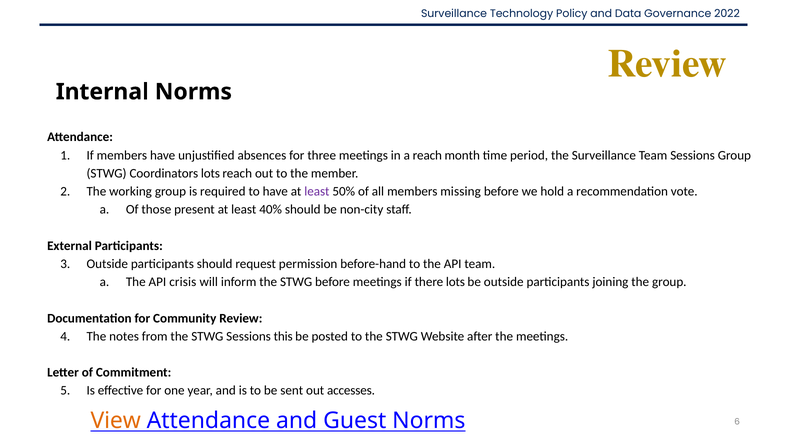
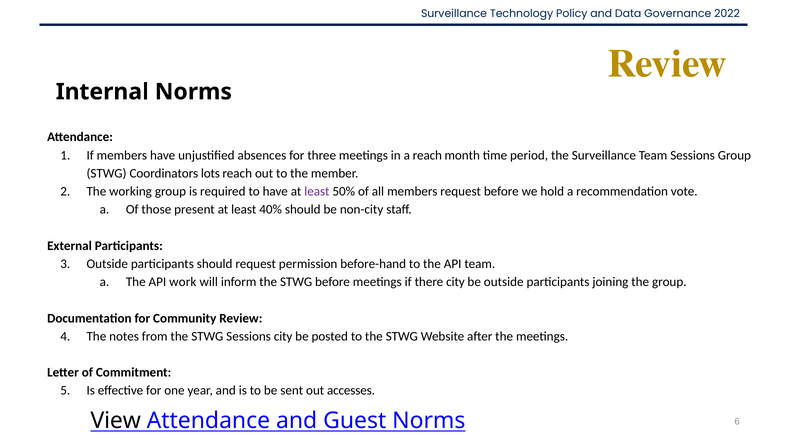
members missing: missing -> request (461, 191)
crisis: crisis -> work (183, 282)
there lots: lots -> city (455, 282)
Sessions this: this -> city (283, 336)
View colour: orange -> black (116, 420)
